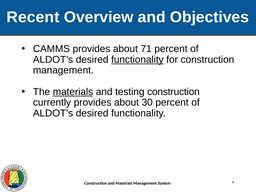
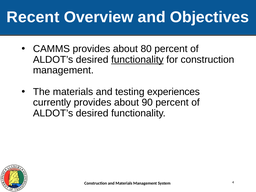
71: 71 -> 80 (146, 49)
materials underline: present -> none (73, 92)
testing construction: construction -> experiences (173, 92)
30: 30 -> 90 (147, 103)
